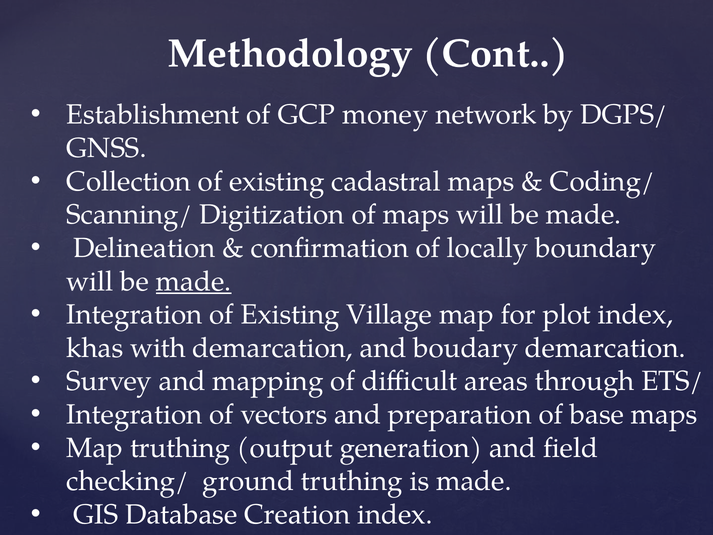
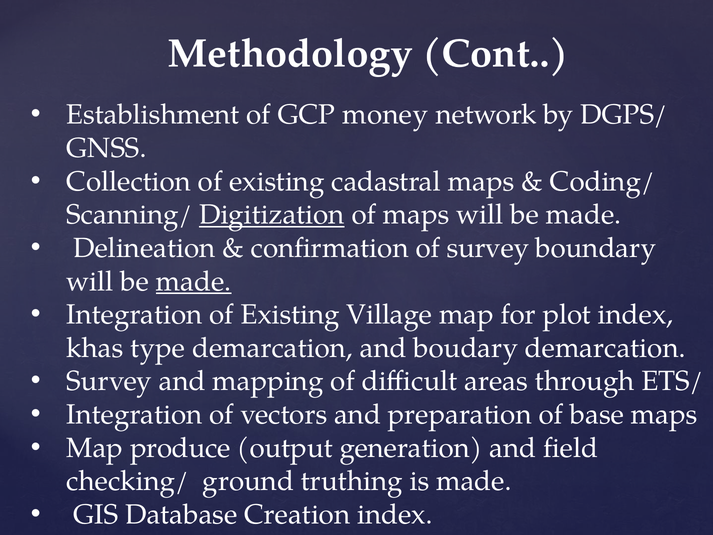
Digitization underline: none -> present (272, 215)
of locally: locally -> survey (488, 248)
with: with -> type (158, 348)
Map truthing: truthing -> produce (180, 448)
